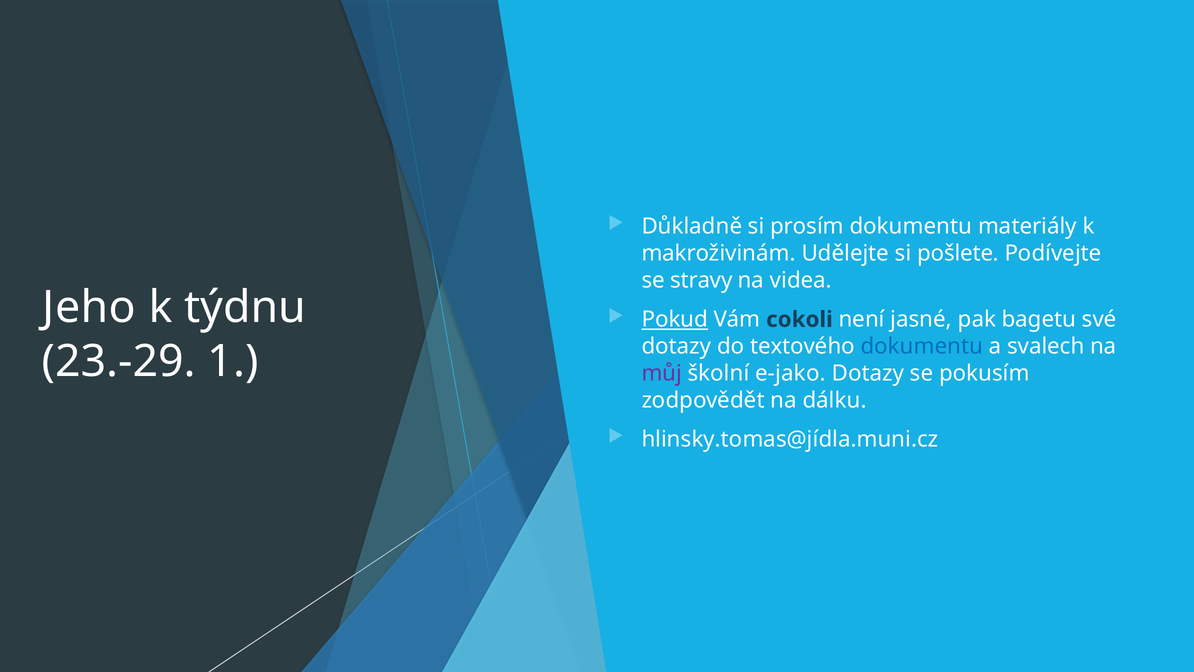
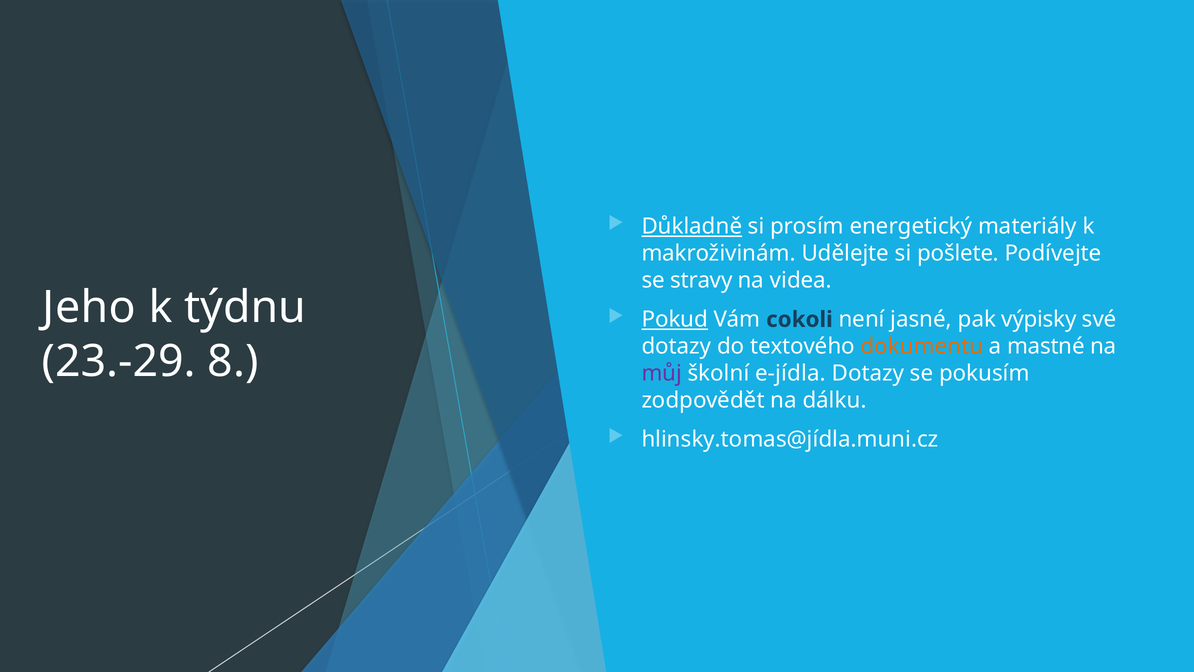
Důkladně underline: none -> present (692, 226)
prosím dokumentu: dokumentu -> energetický (911, 226)
bagetu: bagetu -> výpisky (1039, 319)
dokumentu colour: blue -> orange (922, 346)
svalech: svalech -> mastné (1046, 346)
1: 1 -> 8 (233, 361)
e-jako: e-jako -> e-jídla (790, 373)
